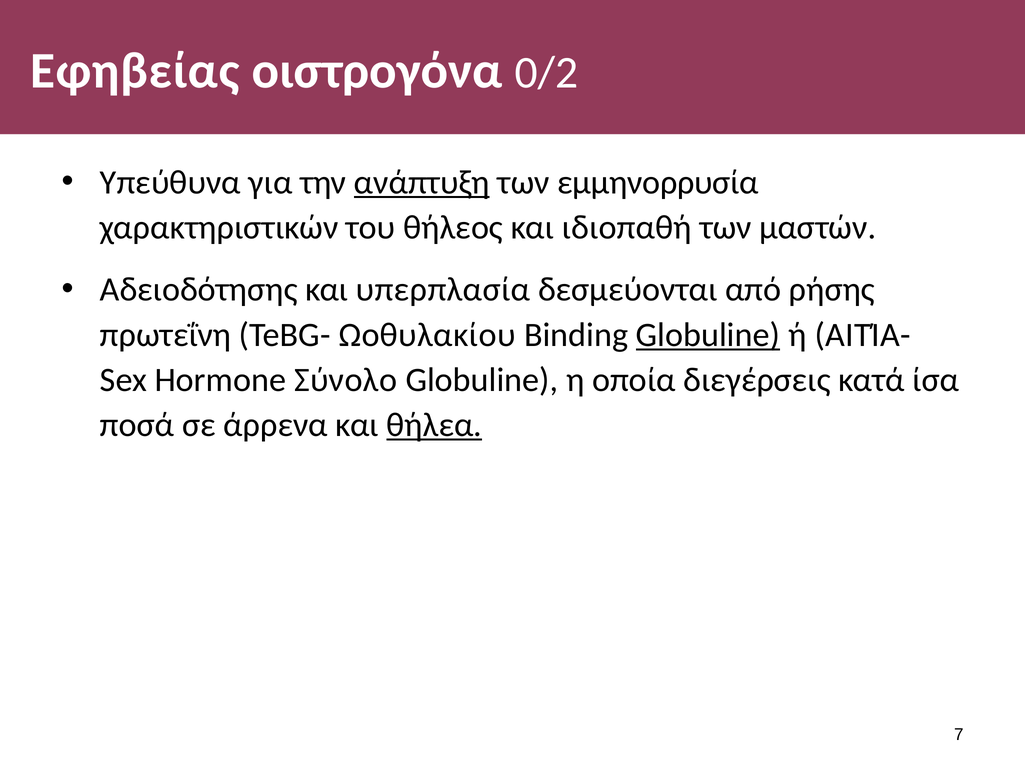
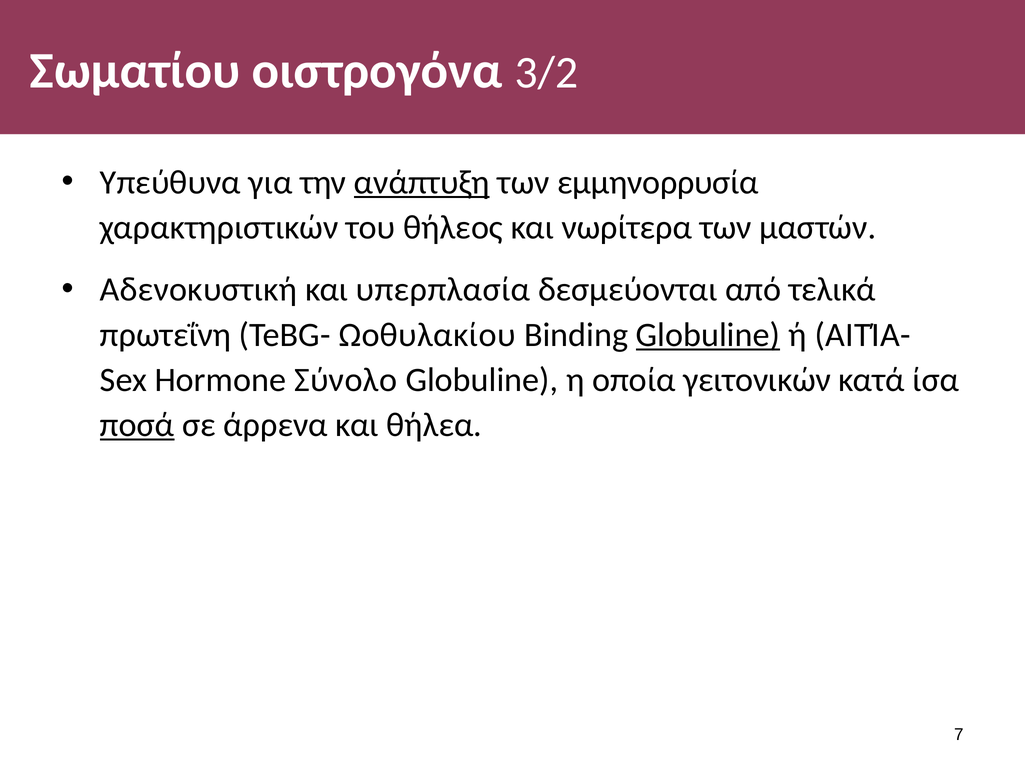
Εφηβείας: Εφηβείας -> Σωματίου (135, 71)
0/2: 0/2 -> 3/2 (546, 72)
ιδιοπαθή: ιδιοπαθή -> νωρίτερα (627, 227)
Αδειοδότησης: Αδειοδότησης -> Αδενοκυστική (199, 290)
ρήσης: ρήσης -> τελικά (832, 290)
διεγέρσεις: διεγέρσεις -> γειτονικών (757, 380)
ποσά underline: none -> present (137, 425)
θήλεα underline: present -> none (434, 425)
